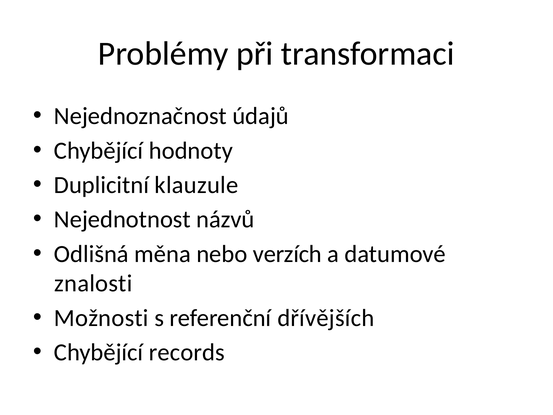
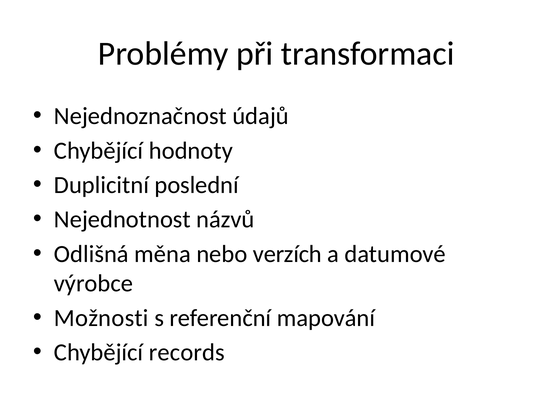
klauzule: klauzule -> poslední (197, 185)
znalosti: znalosti -> výrobce (93, 283)
dřívějších: dřívějších -> mapování (326, 318)
